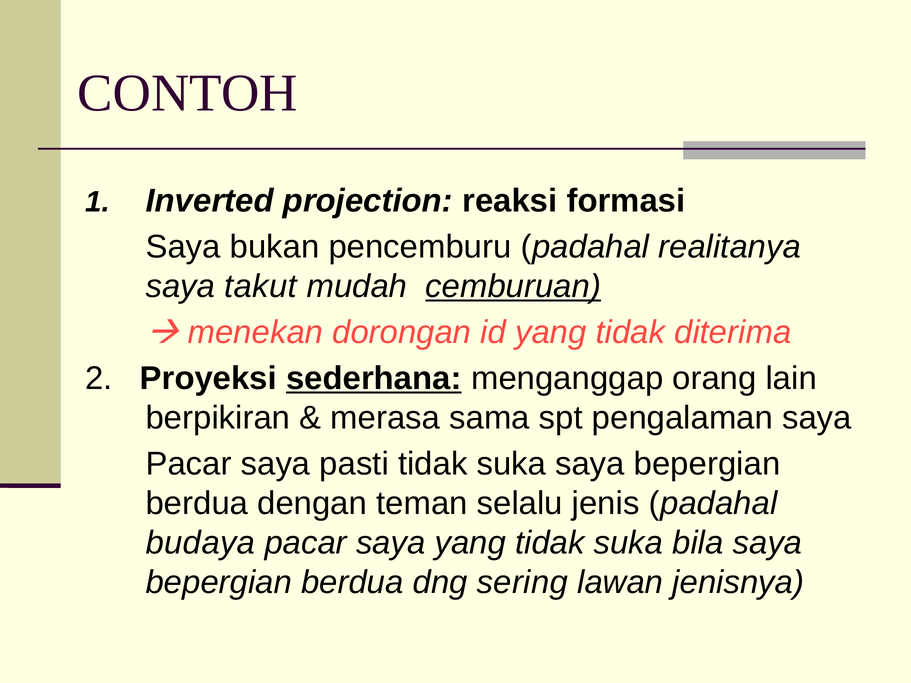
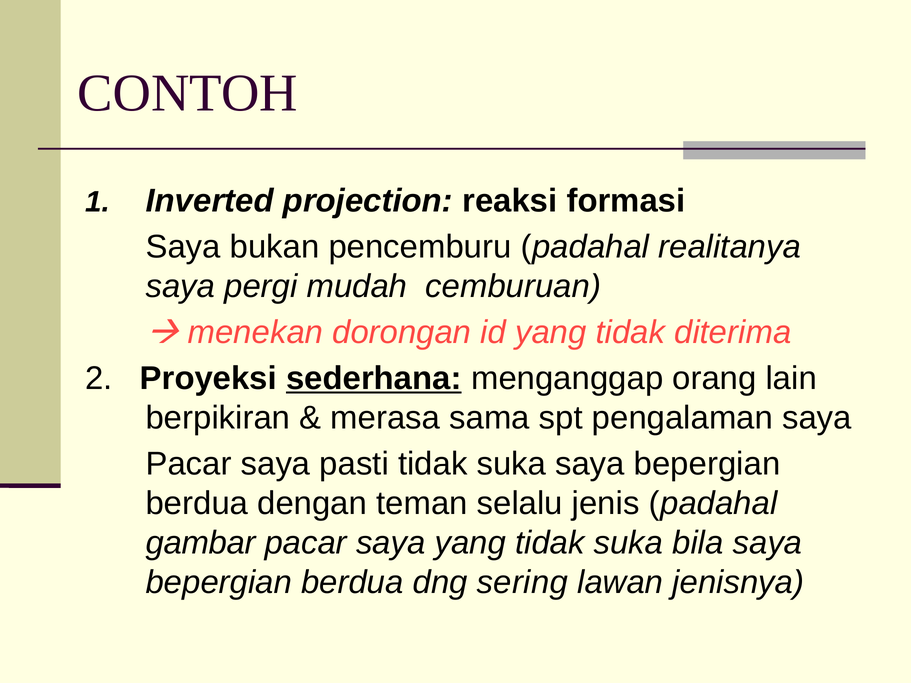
takut: takut -> pergi (261, 287)
cemburuan underline: present -> none (513, 287)
budaya: budaya -> gambar (201, 543)
